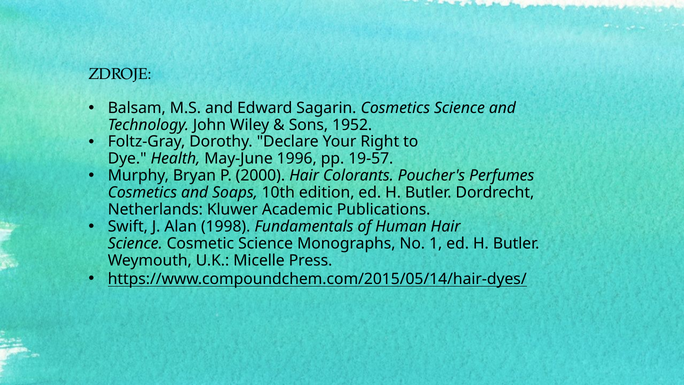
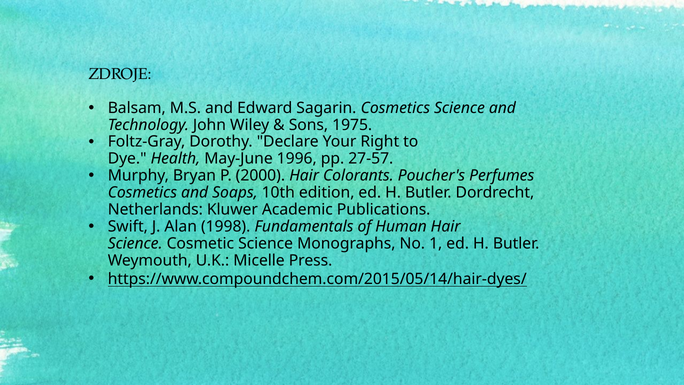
1952: 1952 -> 1975 (352, 125)
19-57: 19-57 -> 27-57 (371, 159)
